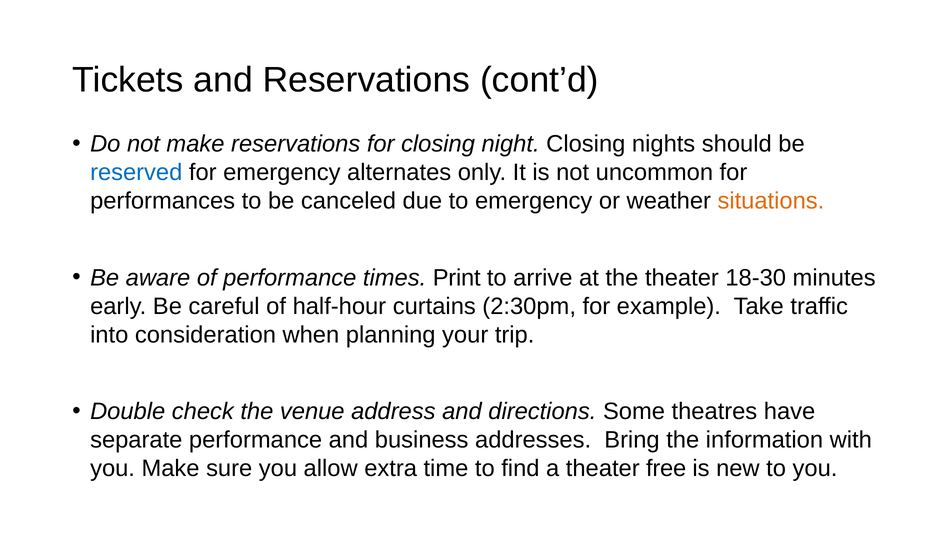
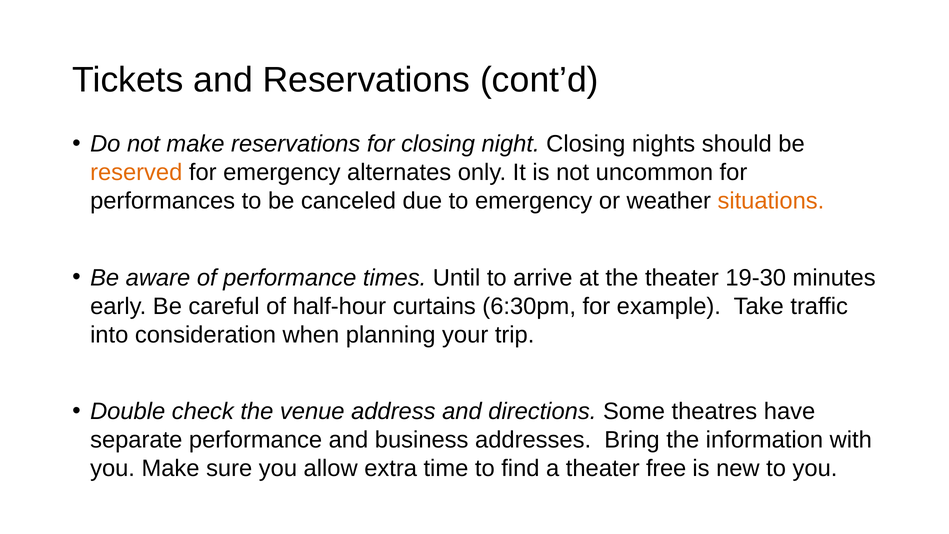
reserved colour: blue -> orange (136, 172)
Print: Print -> Until (457, 278)
18-30: 18-30 -> 19-30 (756, 278)
2:30pm: 2:30pm -> 6:30pm (529, 306)
